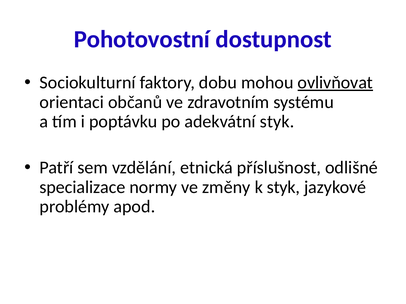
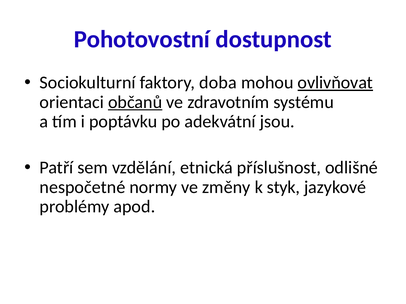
dobu: dobu -> doba (218, 83)
občanů underline: none -> present (135, 102)
adekvátní styk: styk -> jsou (277, 122)
specializace: specializace -> nespočetné (82, 187)
